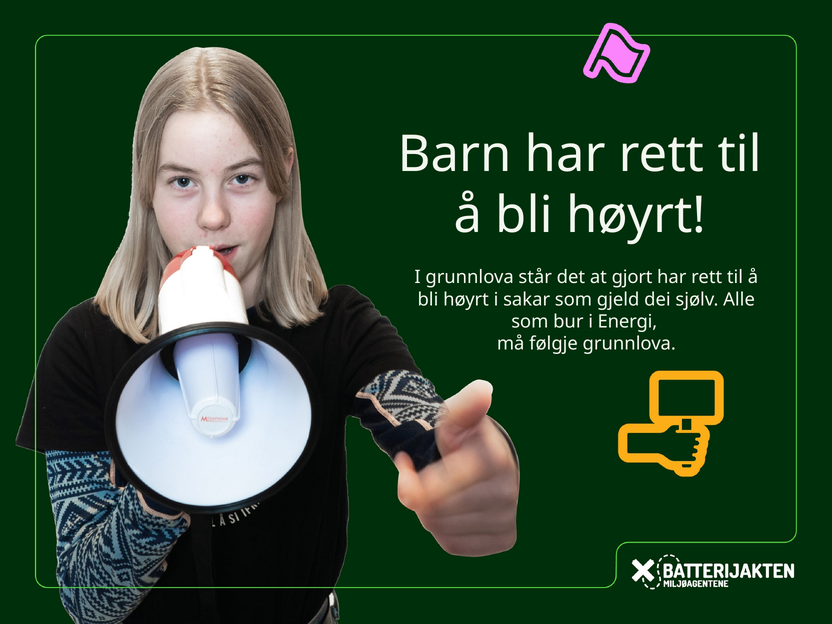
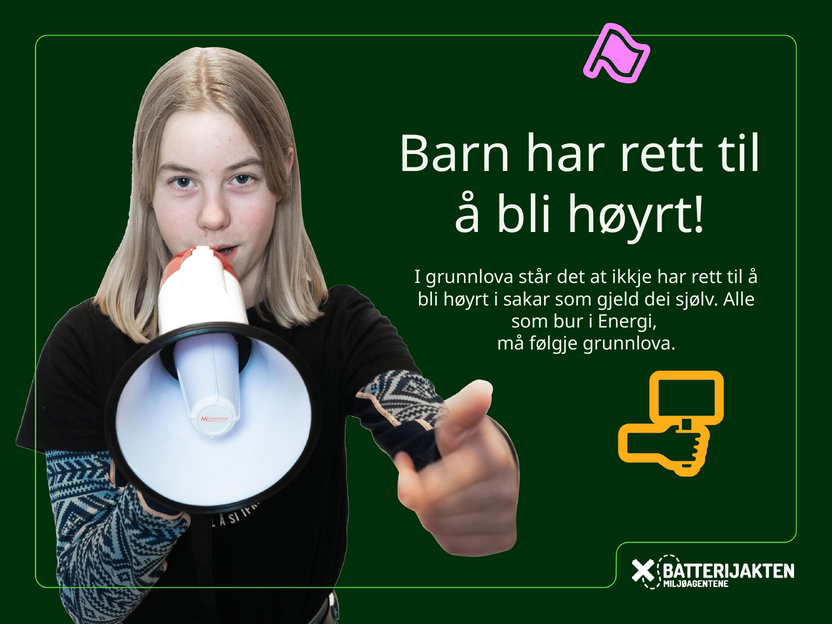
gjort: gjort -> ikkje (632, 277)
